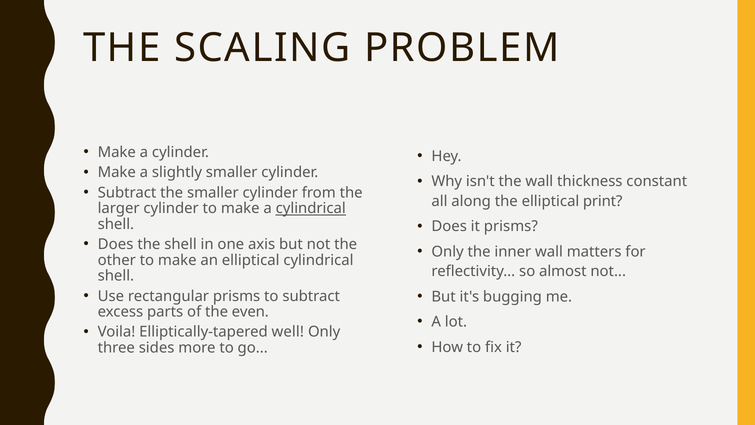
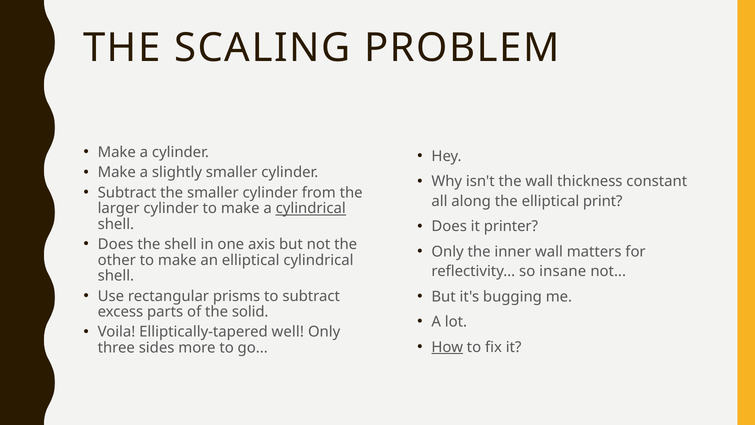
it prisms: prisms -> printer (511, 226)
almost: almost -> insane (563, 271)
even: even -> solid (250, 312)
How underline: none -> present (447, 347)
